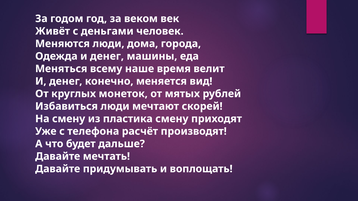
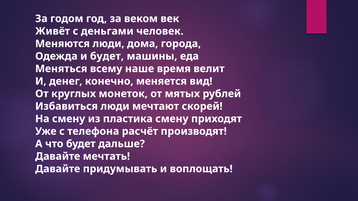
Одежда и денег: денег -> будет (107, 56)
